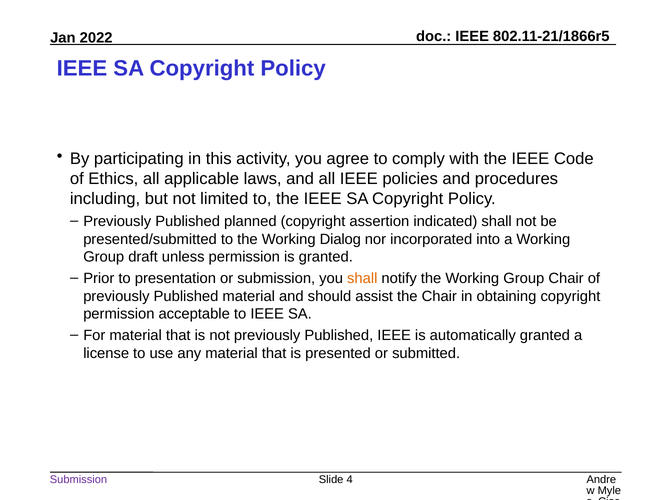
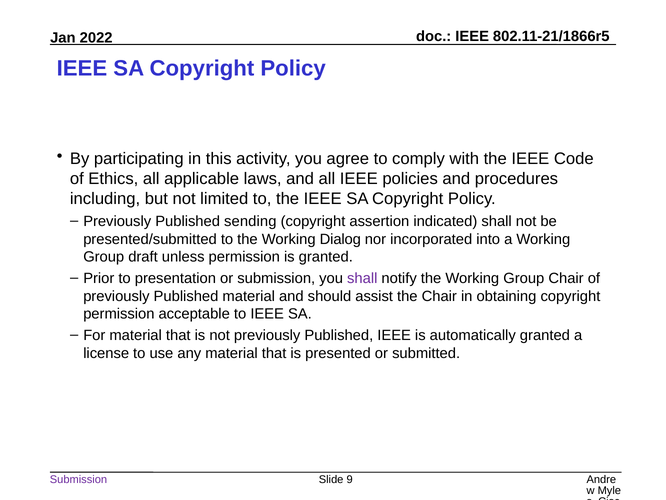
planned: planned -> sending (250, 221)
shall colour: orange -> purple (362, 278)
4: 4 -> 9 (350, 479)
